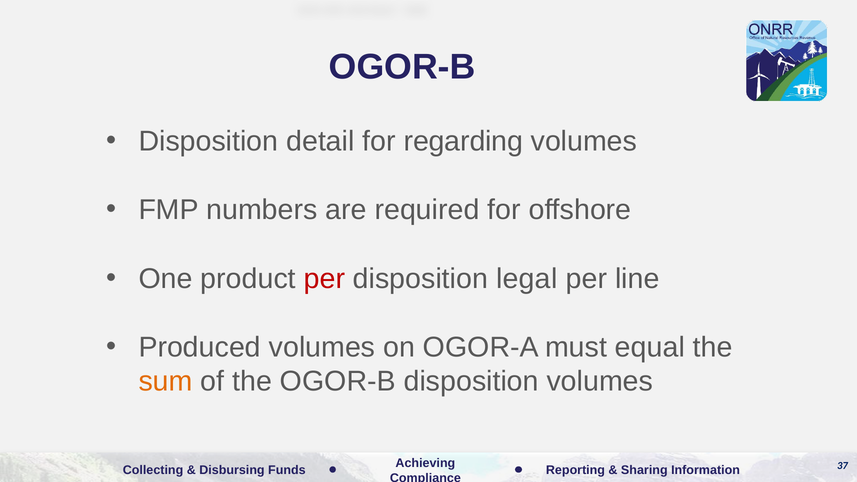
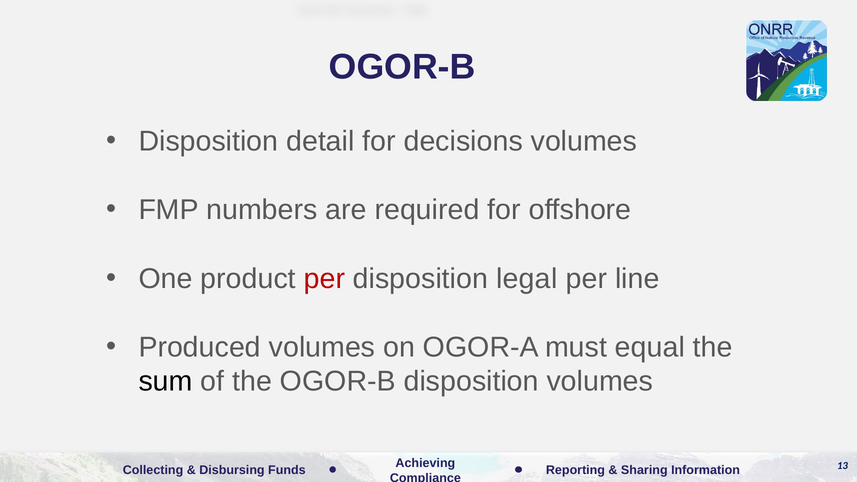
regarding: regarding -> decisions (463, 141)
sum colour: orange -> black (166, 381)
37: 37 -> 13 (843, 466)
